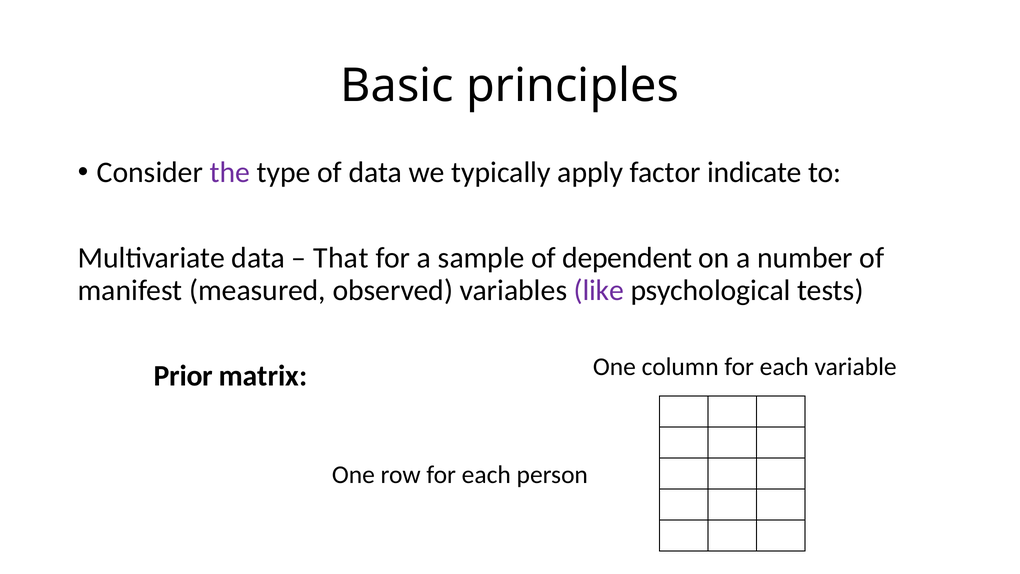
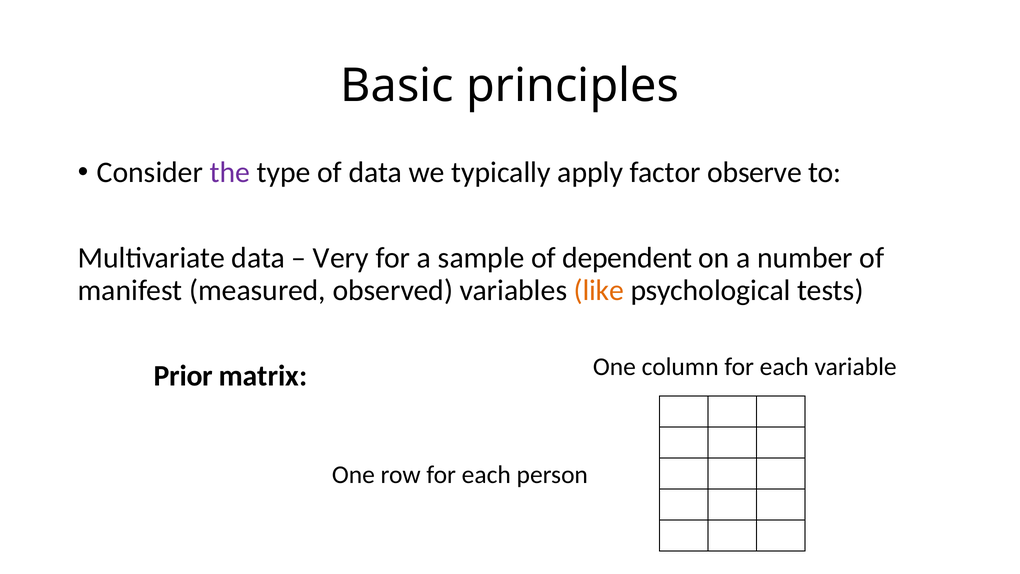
indicate: indicate -> observe (755, 172)
That: That -> Very (341, 258)
like colour: purple -> orange (599, 290)
